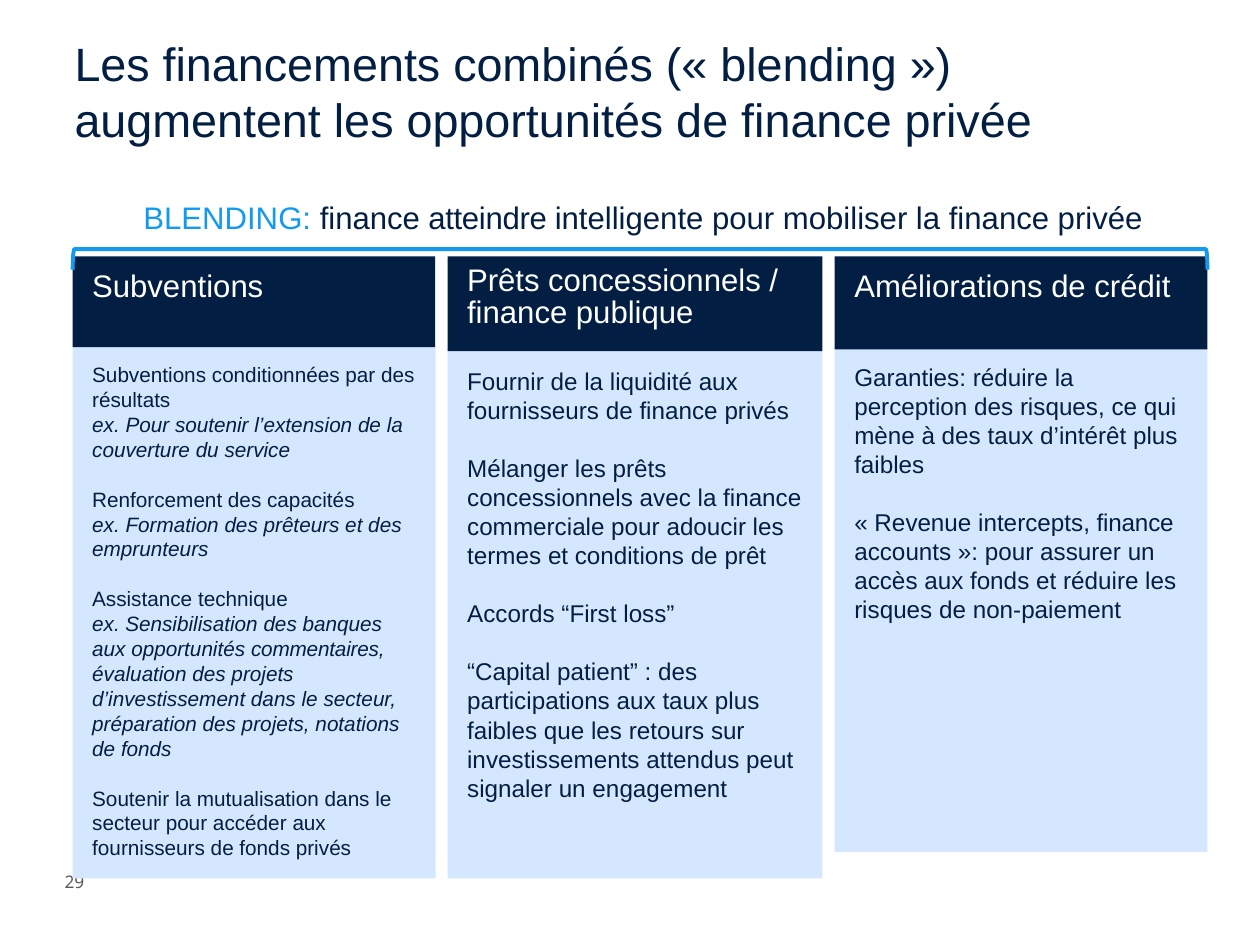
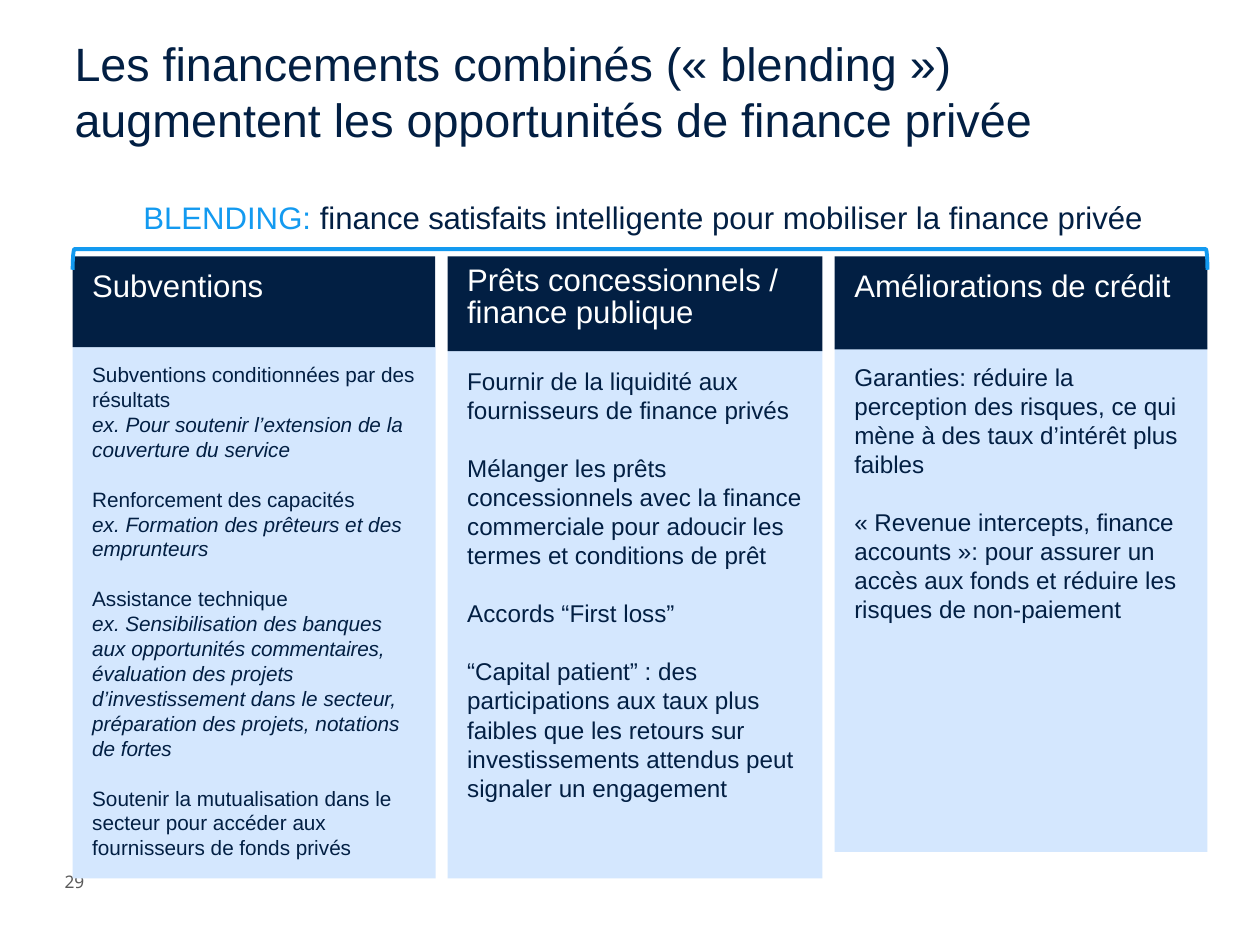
atteindre: atteindre -> satisfaits (488, 219)
fonds: fonds -> fortes (146, 749)
